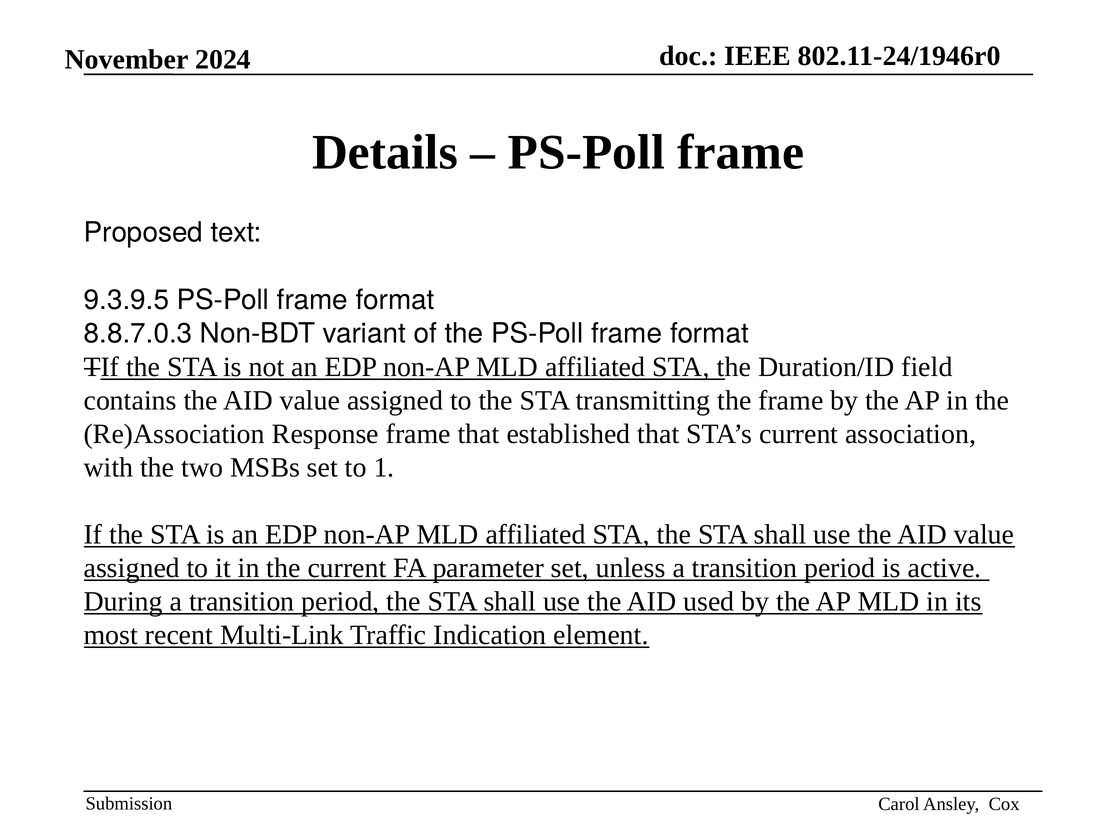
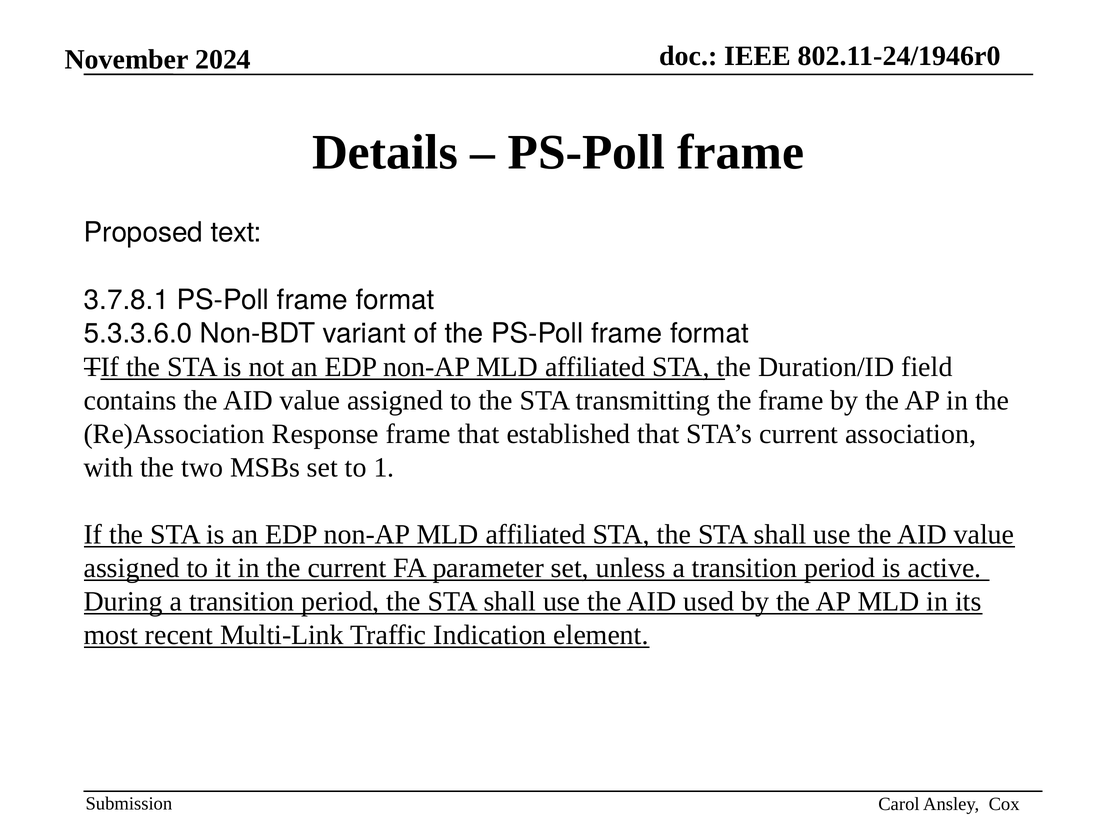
9.3.9.5: 9.3.9.5 -> 3.7.8.1 (126, 300)
8.8.7.0.3: 8.8.7.0.3 -> 5.3.3.6.0 (138, 333)
